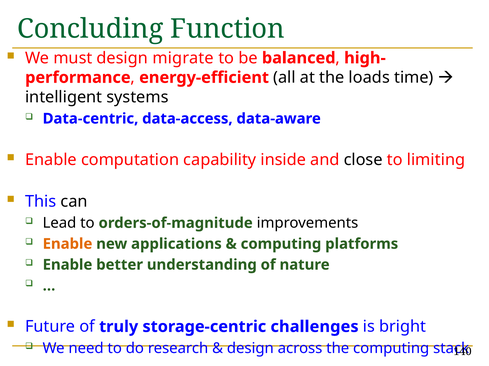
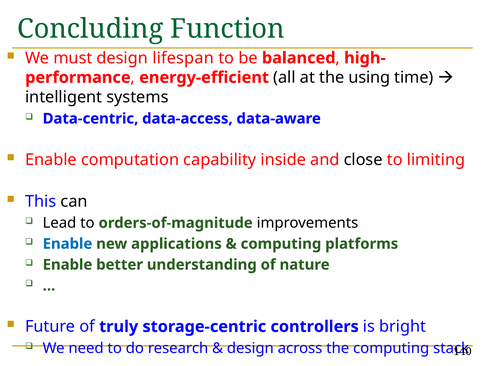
migrate: migrate -> lifespan (183, 58)
loads: loads -> using (369, 78)
Enable colour: orange -> blue (67, 244)
challenges: challenges -> controllers (315, 327)
